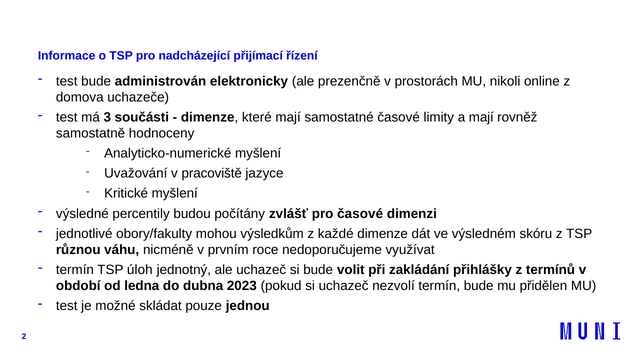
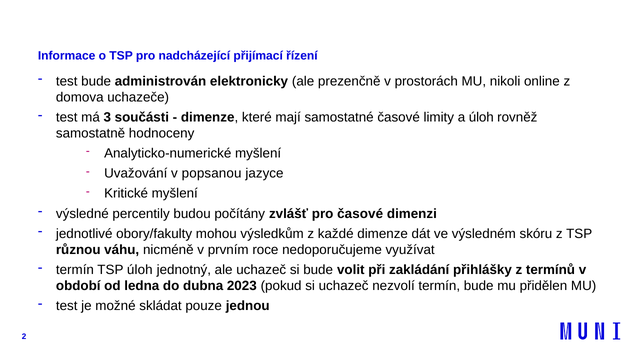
a mají: mají -> úloh (481, 117)
pracoviště: pracoviště -> popsanou (212, 174)
